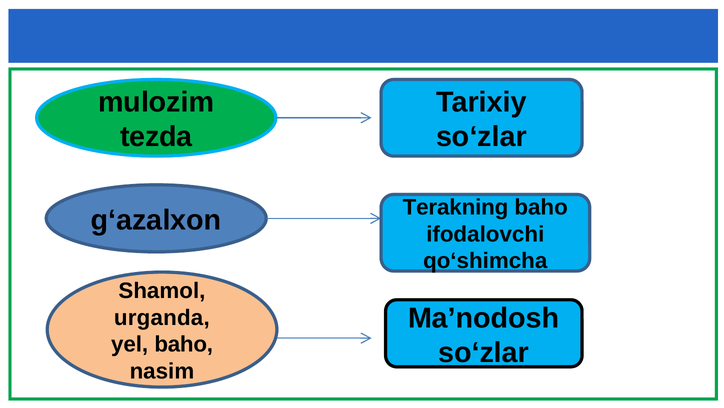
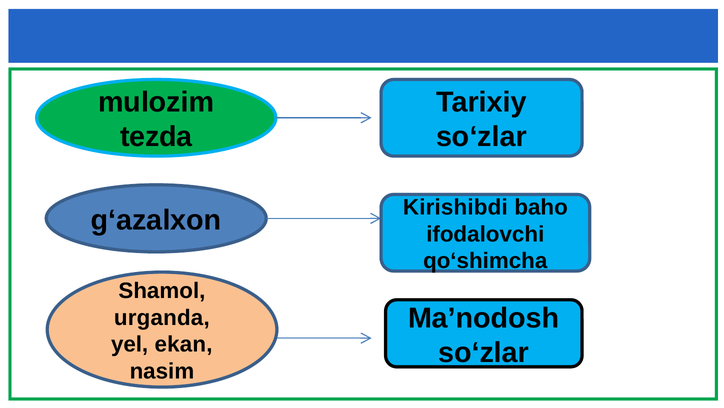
Terakning: Terakning -> Kirishibdi (455, 207)
yel baho: baho -> ekan (183, 344)
